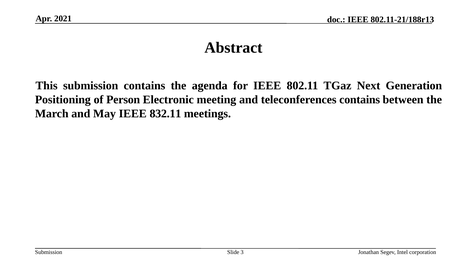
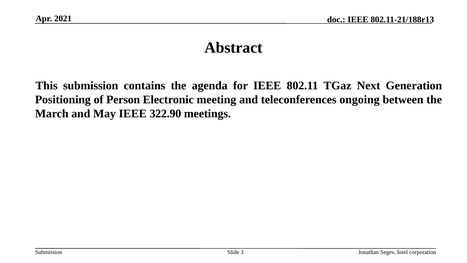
teleconferences contains: contains -> ongoing (360, 99)
832.11: 832.11 -> 322.90 (165, 113)
